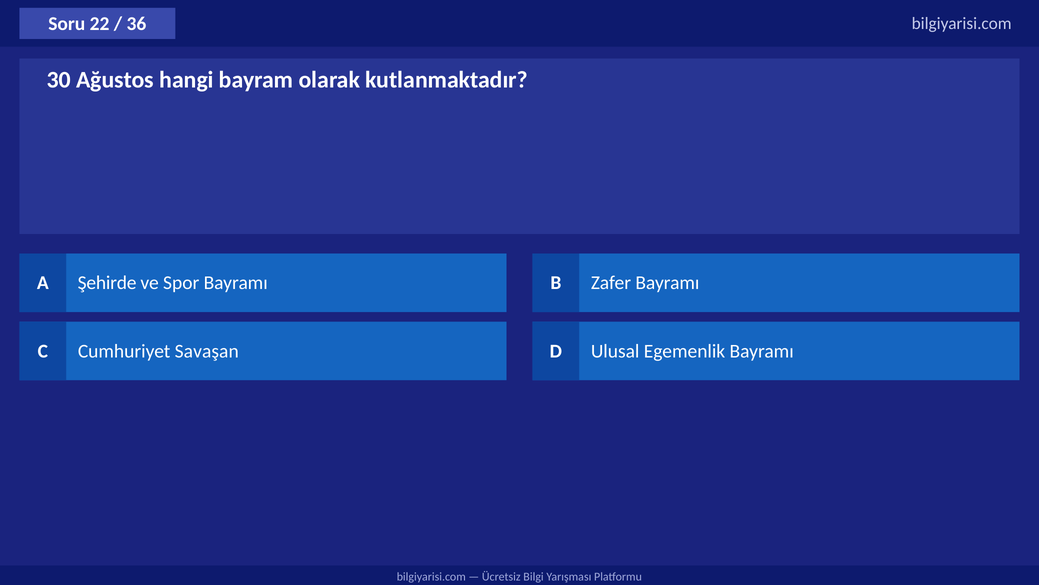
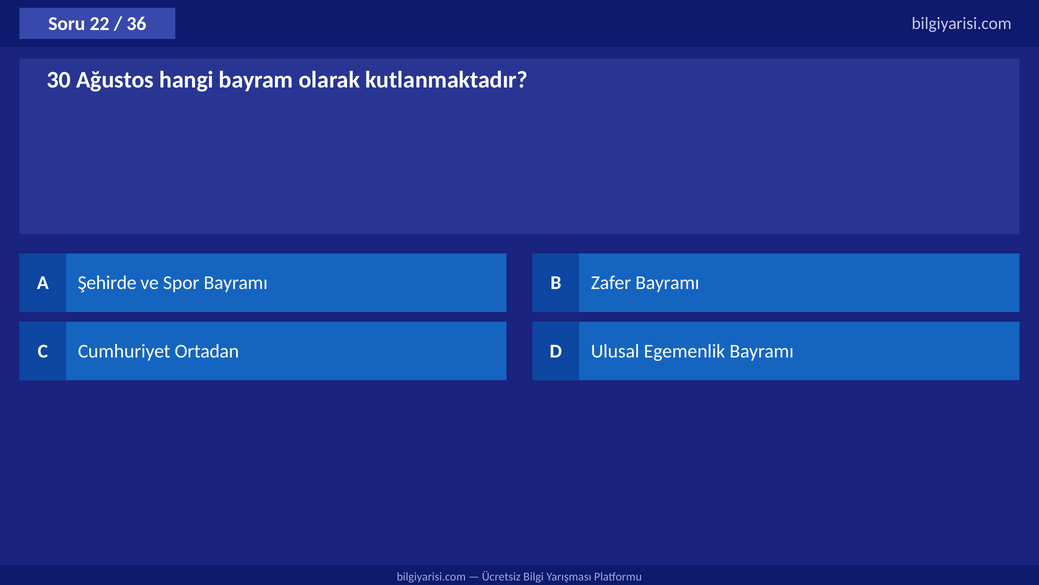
Savaşan: Savaşan -> Ortadan (207, 351)
